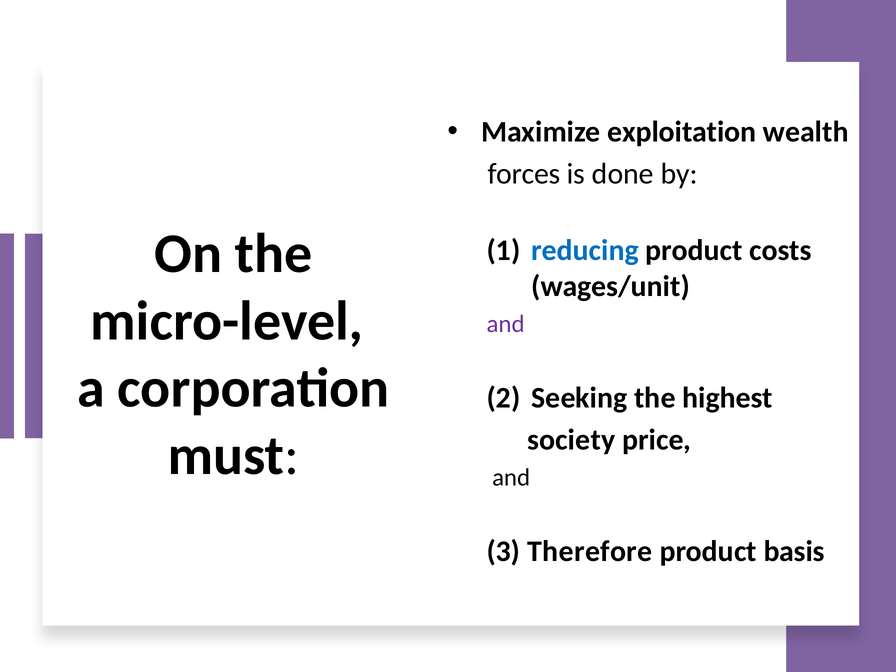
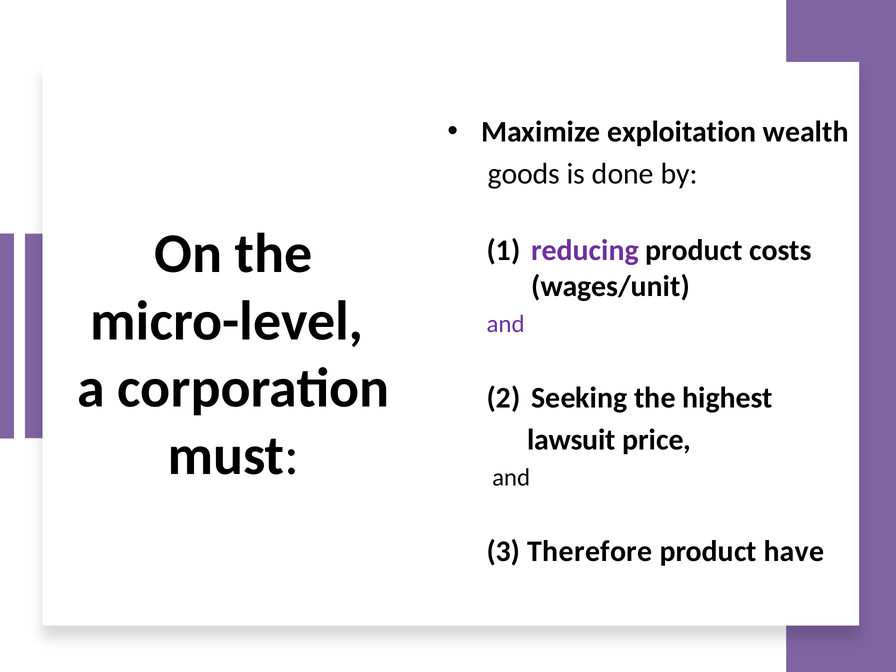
forces: forces -> goods (524, 174)
reducing colour: blue -> purple (585, 251)
society: society -> lawsuit (571, 440)
basis: basis -> have (794, 551)
